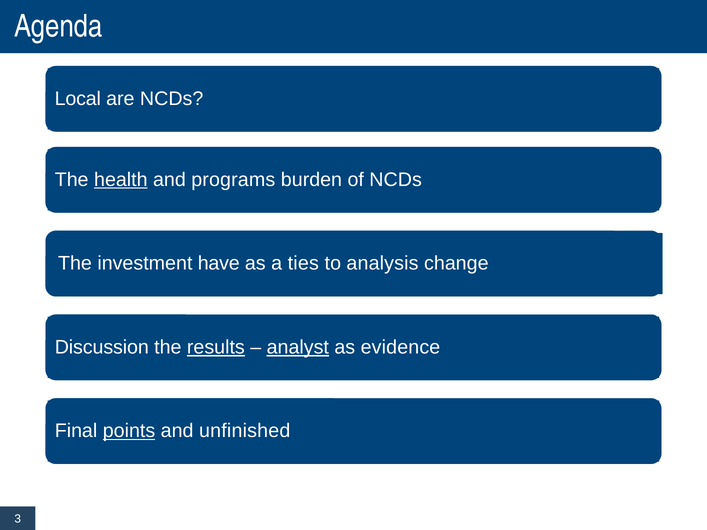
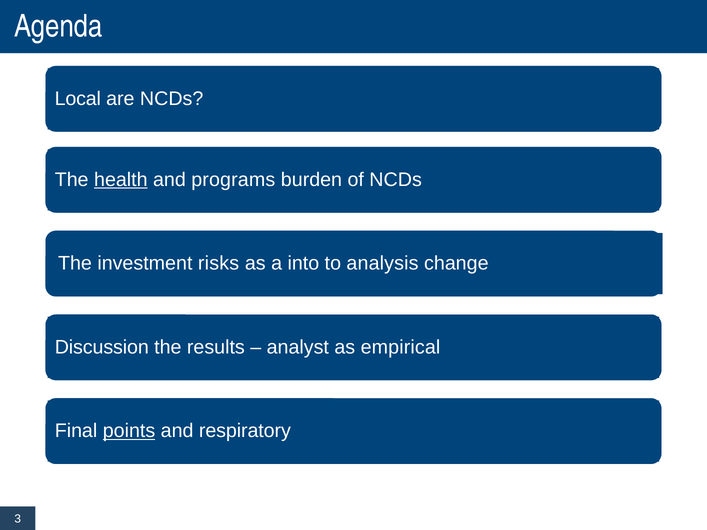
have: have -> risks (219, 264)
ties: ties -> into (303, 264)
results underline: present -> none (216, 347)
analyst underline: present -> none (298, 347)
evidence: evidence -> empirical (400, 347)
unfinished: unfinished -> respiratory (245, 431)
